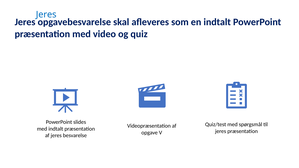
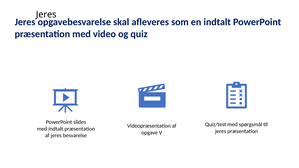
Jeres colour: blue -> black (46, 14)
